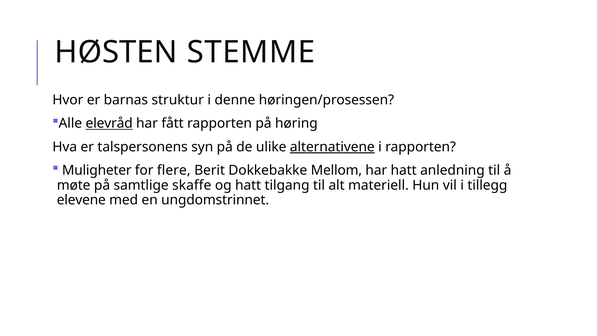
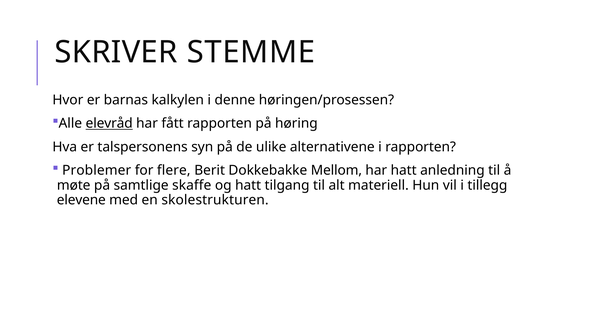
HØSTEN: HØSTEN -> SKRIVER (116, 52)
struktur: struktur -> kalkylen (178, 100)
alternativene underline: present -> none (332, 147)
Muligheter: Muligheter -> Problemer (97, 170)
ungdomstrinnet: ungdomstrinnet -> skolestrukturen (215, 200)
